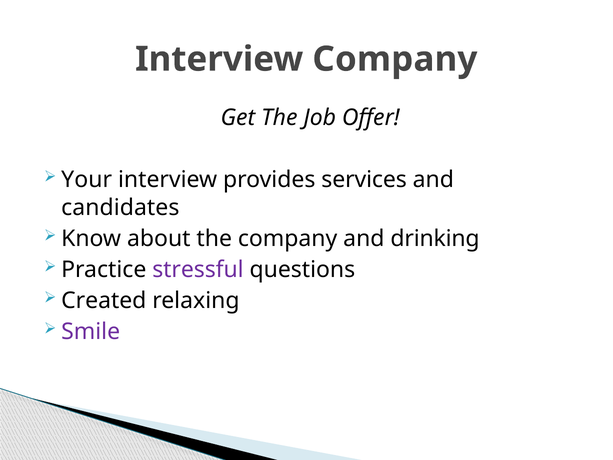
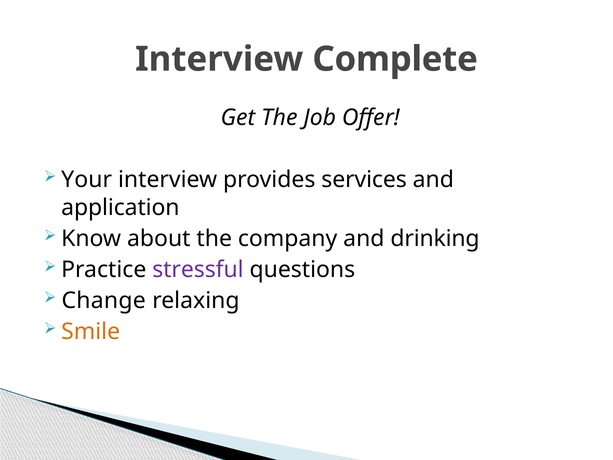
Interview Company: Company -> Complete (395, 59)
candidates: candidates -> application (120, 207)
Created: Created -> Change (104, 300)
Smile colour: purple -> orange (91, 331)
